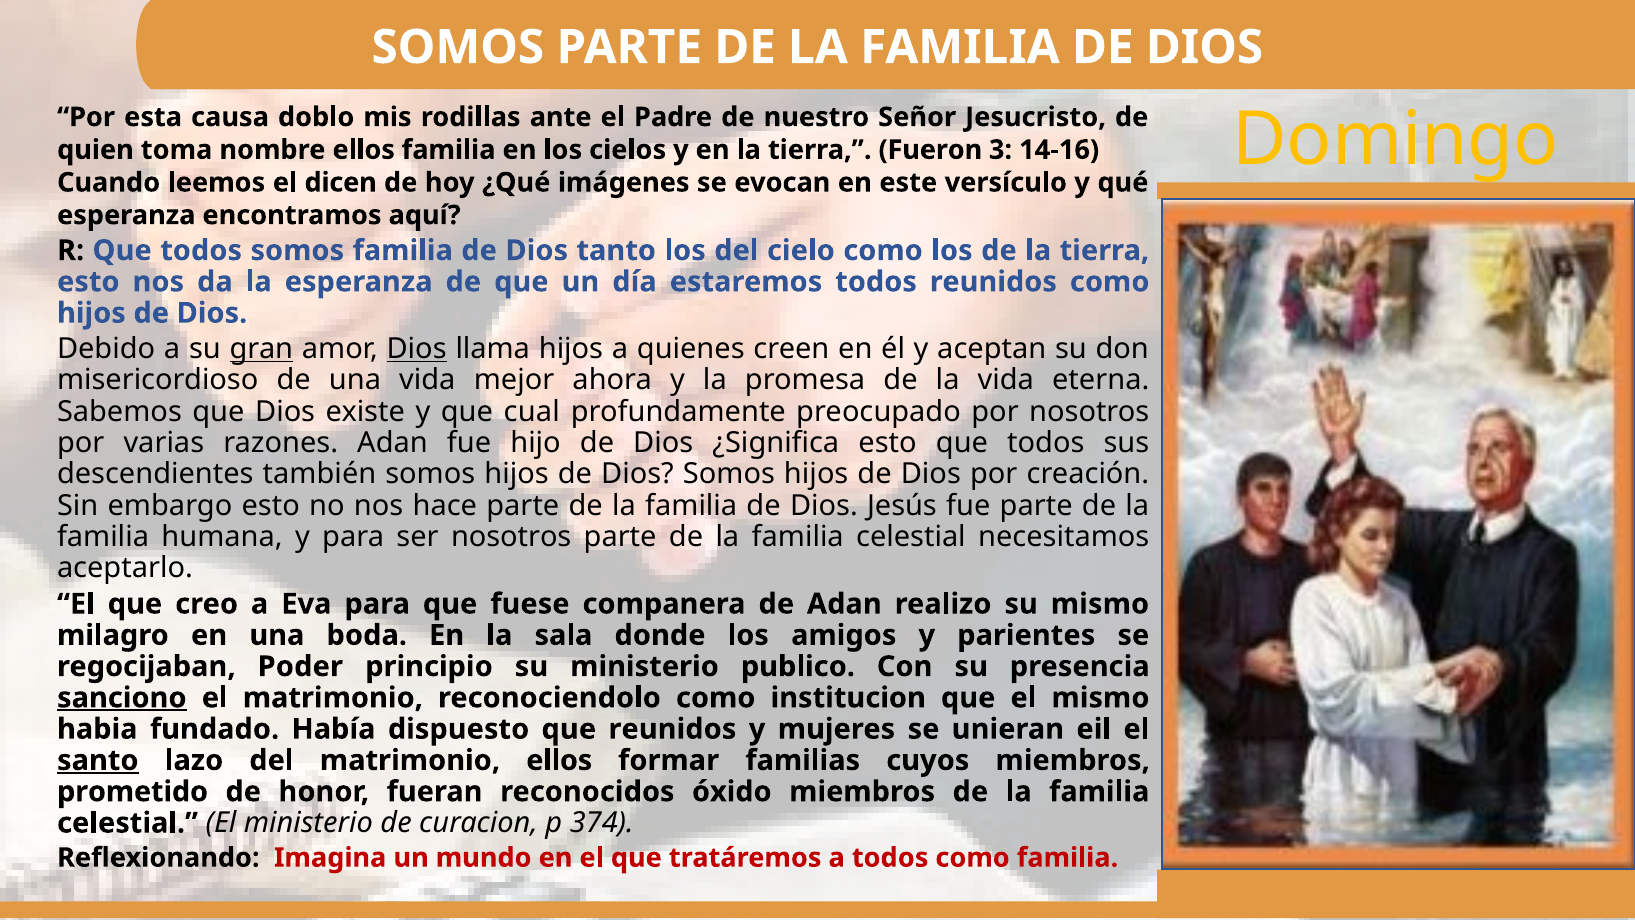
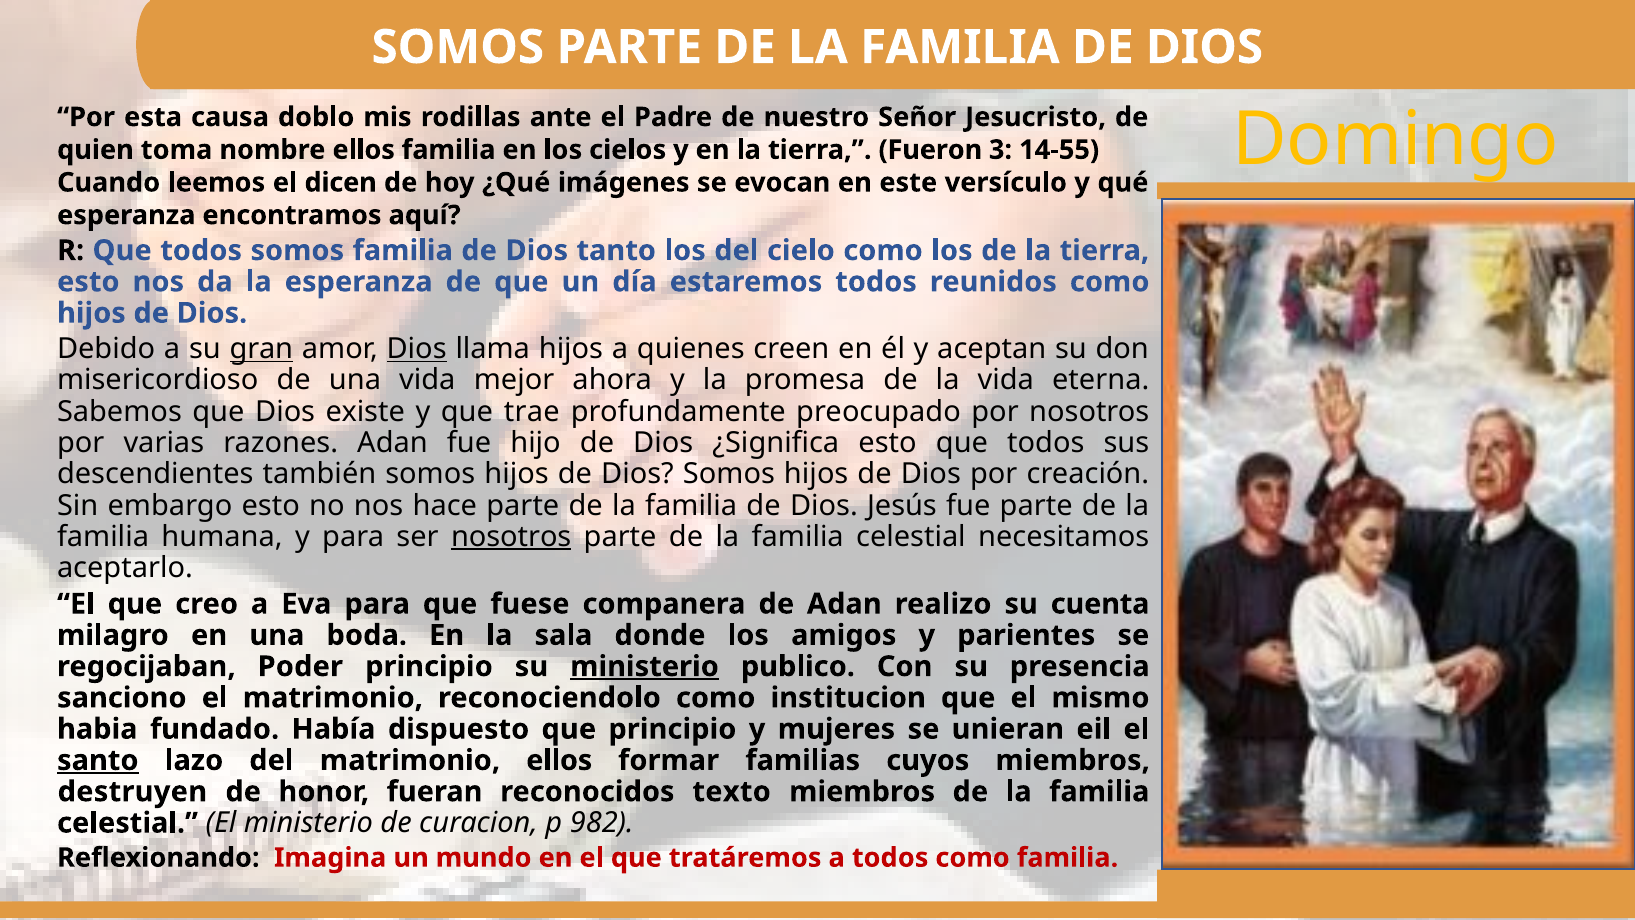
14-16: 14-16 -> 14-55 (1059, 150)
cual: cual -> trae (532, 411)
nosotros underline: none -> present (511, 537)
su mismo: mismo -> cuenta (1100, 604)
ministerio underline: none -> present (645, 666)
sanciono underline: present -> none (122, 698)
que reunidos: reunidos -> principio (672, 729)
prometido: prometido -> destruyen (132, 791)
óxido: óxido -> texto (732, 791)
374: 374 -> 982 (602, 823)
